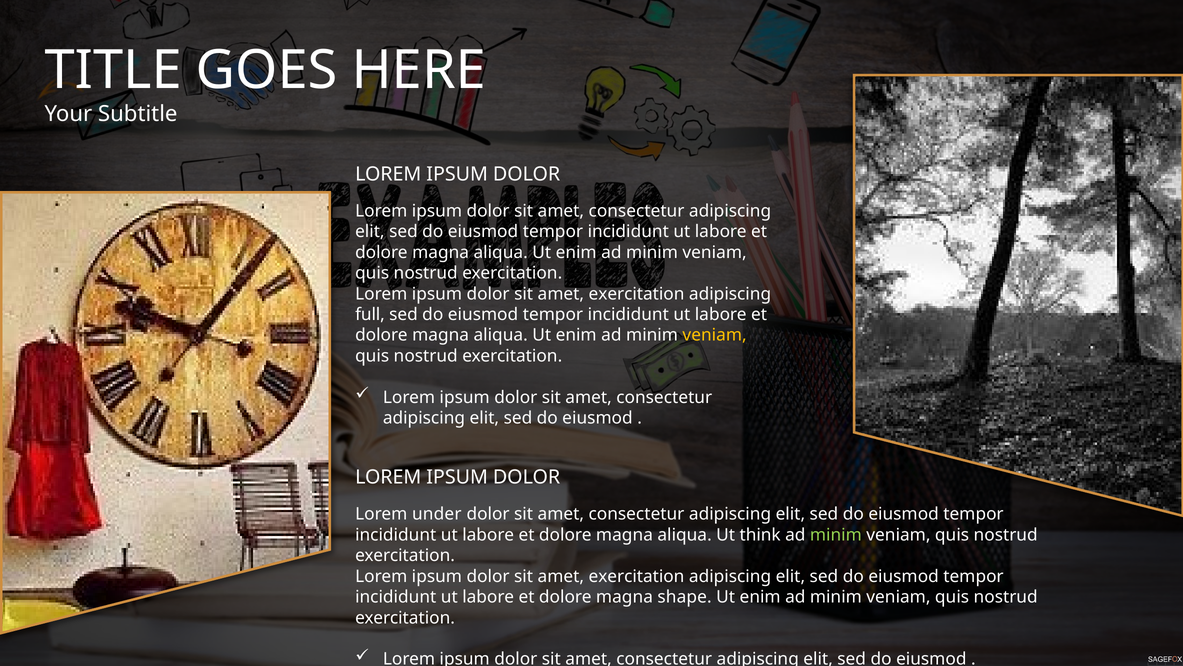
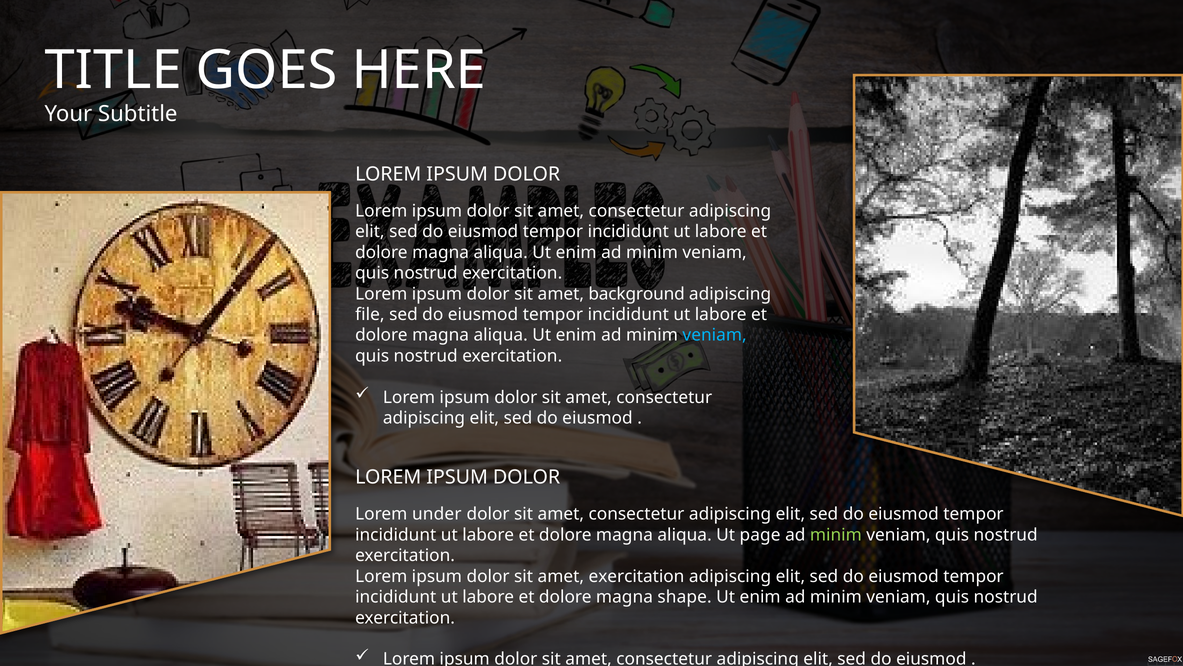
exercitation: exercitation -> background (637, 294)
full: full -> file (370, 314)
veniam colour: yellow -> light blue (715, 335)
think: think -> page (760, 534)
